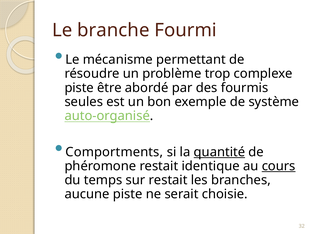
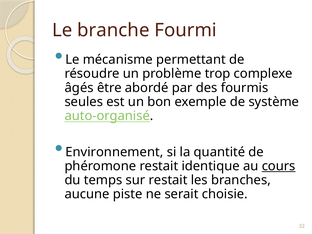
piste: piste -> âgés (79, 88)
Comportments: Comportments -> Environnement (114, 152)
quantité underline: present -> none (219, 152)
